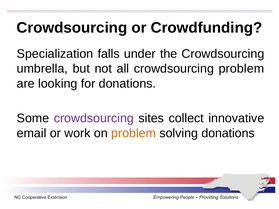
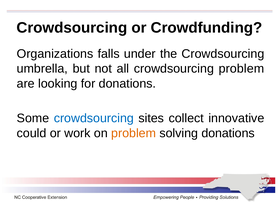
Specialization: Specialization -> Organizations (55, 54)
crowdsourcing colour: purple -> blue (94, 118)
email: email -> could (32, 133)
